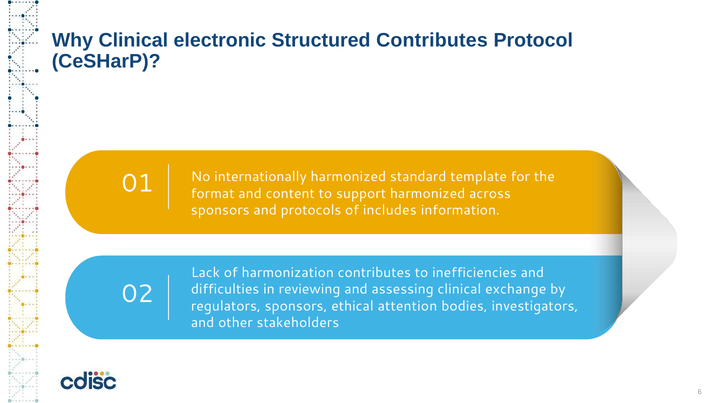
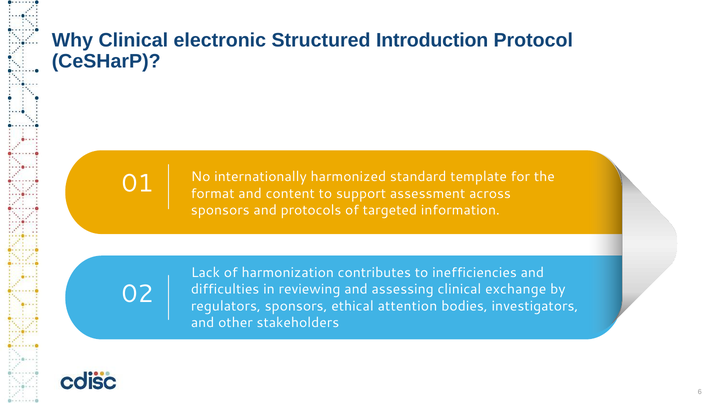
Structured Contributes: Contributes -> Introduction (432, 40)
support harmonized: harmonized -> assessment (428, 194)
includes: includes -> targeted (390, 210)
